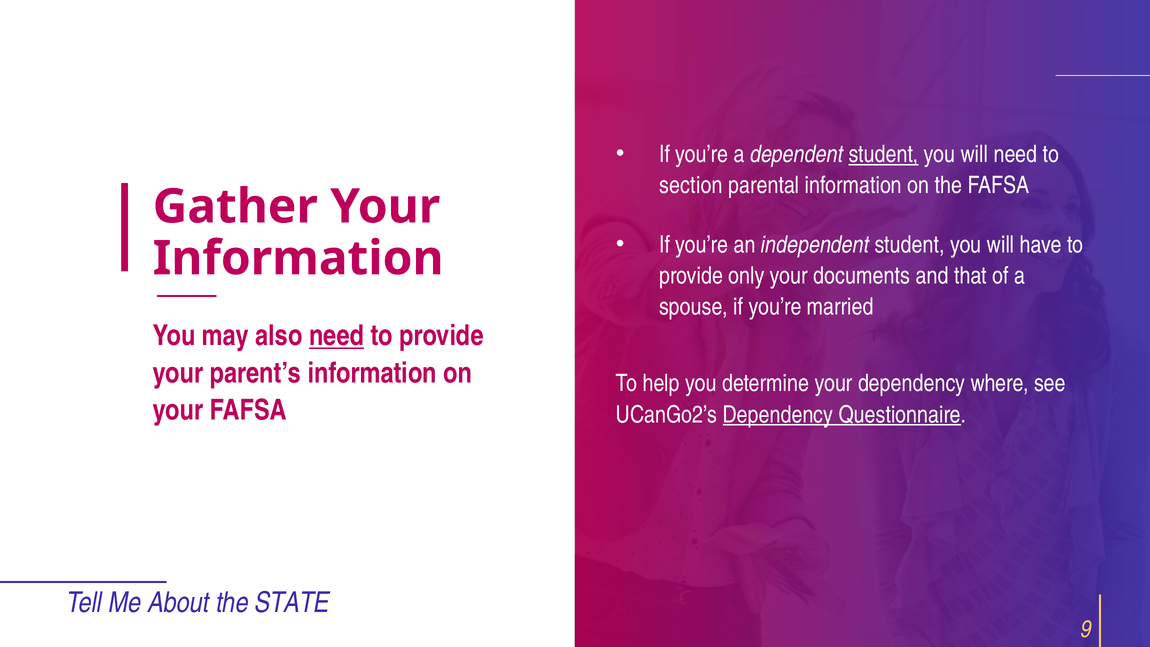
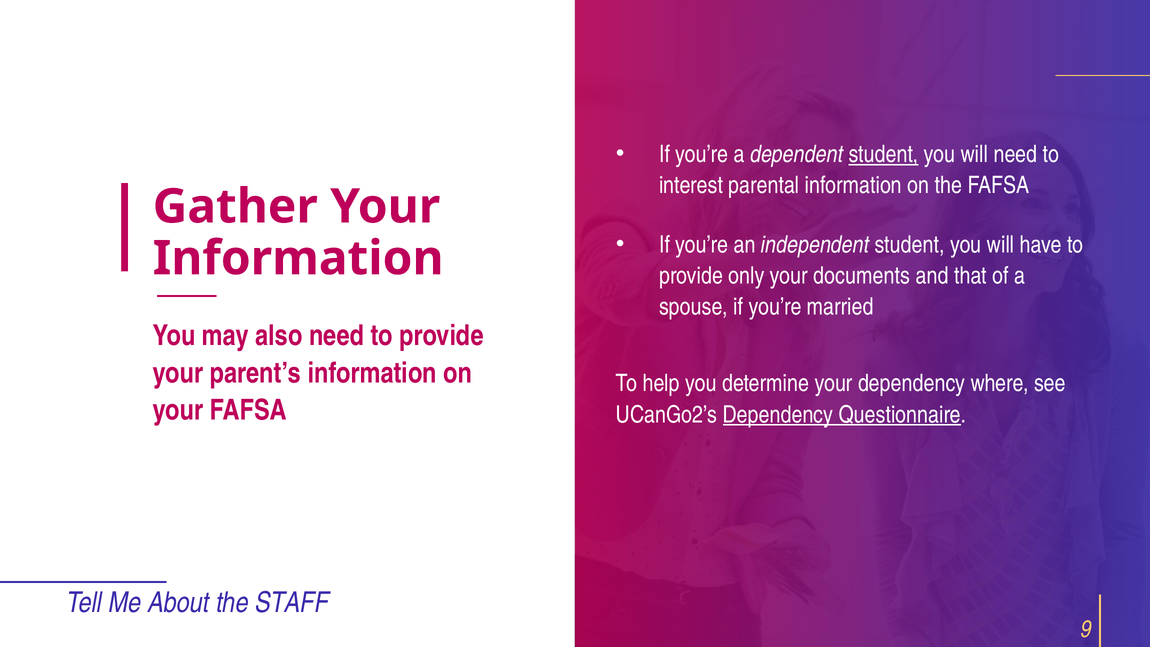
section: section -> interest (691, 185)
need underline: present -> none (337, 336)
STATE: STATE -> STAFF (292, 603)
